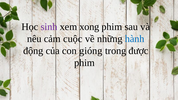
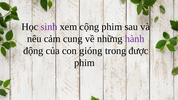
xong: xong -> cộng (89, 27)
cuộc: cuộc -> cung (73, 39)
hành colour: blue -> purple (135, 39)
